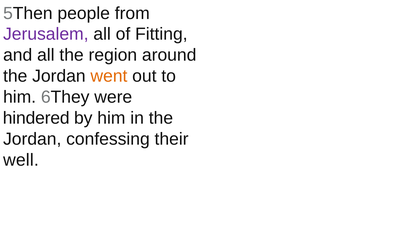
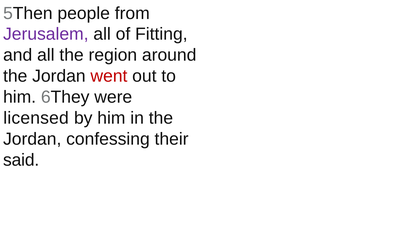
went colour: orange -> red (109, 76)
hindered: hindered -> licensed (36, 118)
well: well -> said (21, 160)
